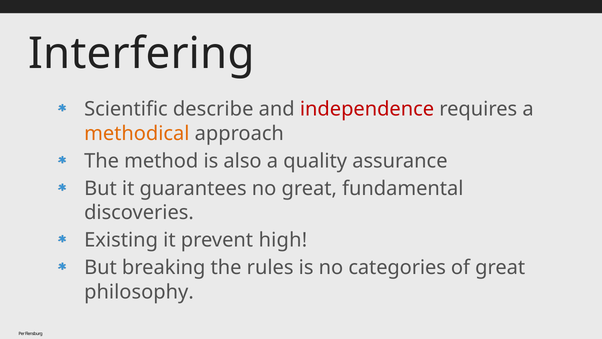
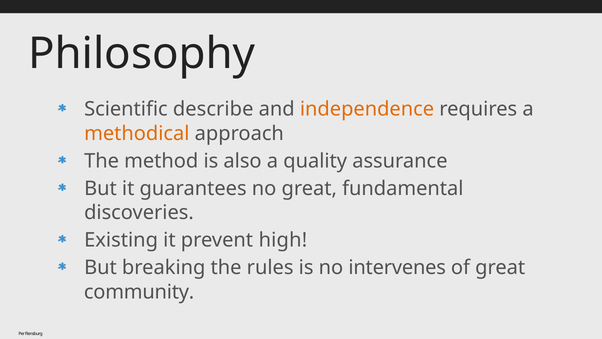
Interfering: Interfering -> Philosophy (142, 54)
independence colour: red -> orange (367, 109)
categories: categories -> intervenes (397, 268)
philosophy: philosophy -> community (139, 292)
